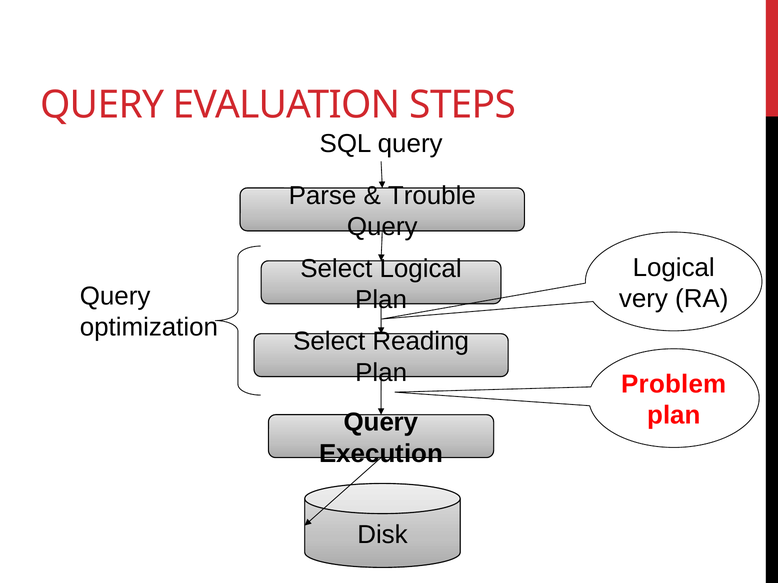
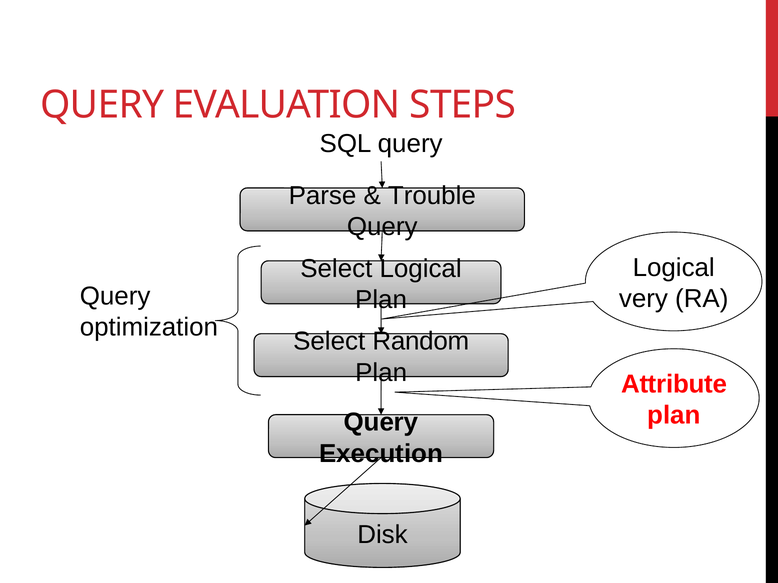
Reading: Reading -> Random (421, 342)
Problem: Problem -> Attribute (674, 385)
